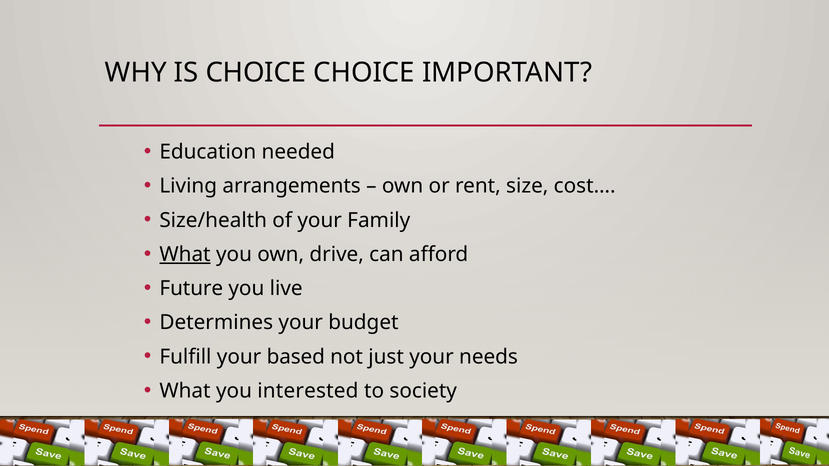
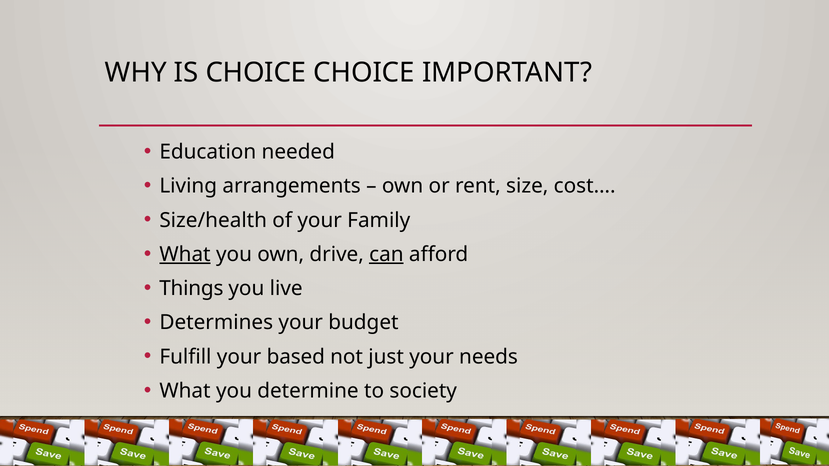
can underline: none -> present (386, 254)
Future: Future -> Things (191, 289)
interested: interested -> determine (308, 391)
